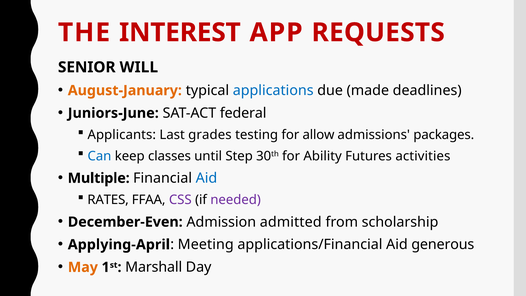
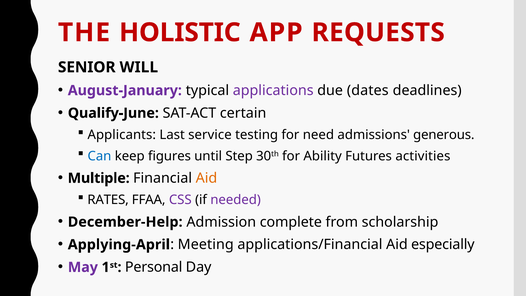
INTEREST: INTEREST -> HOLISTIC (180, 33)
August-January colour: orange -> purple (125, 90)
applications colour: blue -> purple (273, 90)
made: made -> dates (368, 90)
Juniors-June: Juniors-June -> Qualify-June (113, 113)
federal: federal -> certain (243, 113)
grades: grades -> service (210, 135)
allow: allow -> need (318, 135)
packages: packages -> generous (444, 135)
classes: classes -> figures (169, 156)
Aid colour: blue -> orange (206, 178)
December-Even: December-Even -> December-Help (125, 222)
admitted: admitted -> complete (291, 222)
generous: generous -> especially (443, 245)
May colour: orange -> purple (83, 267)
Marshall: Marshall -> Personal (154, 267)
